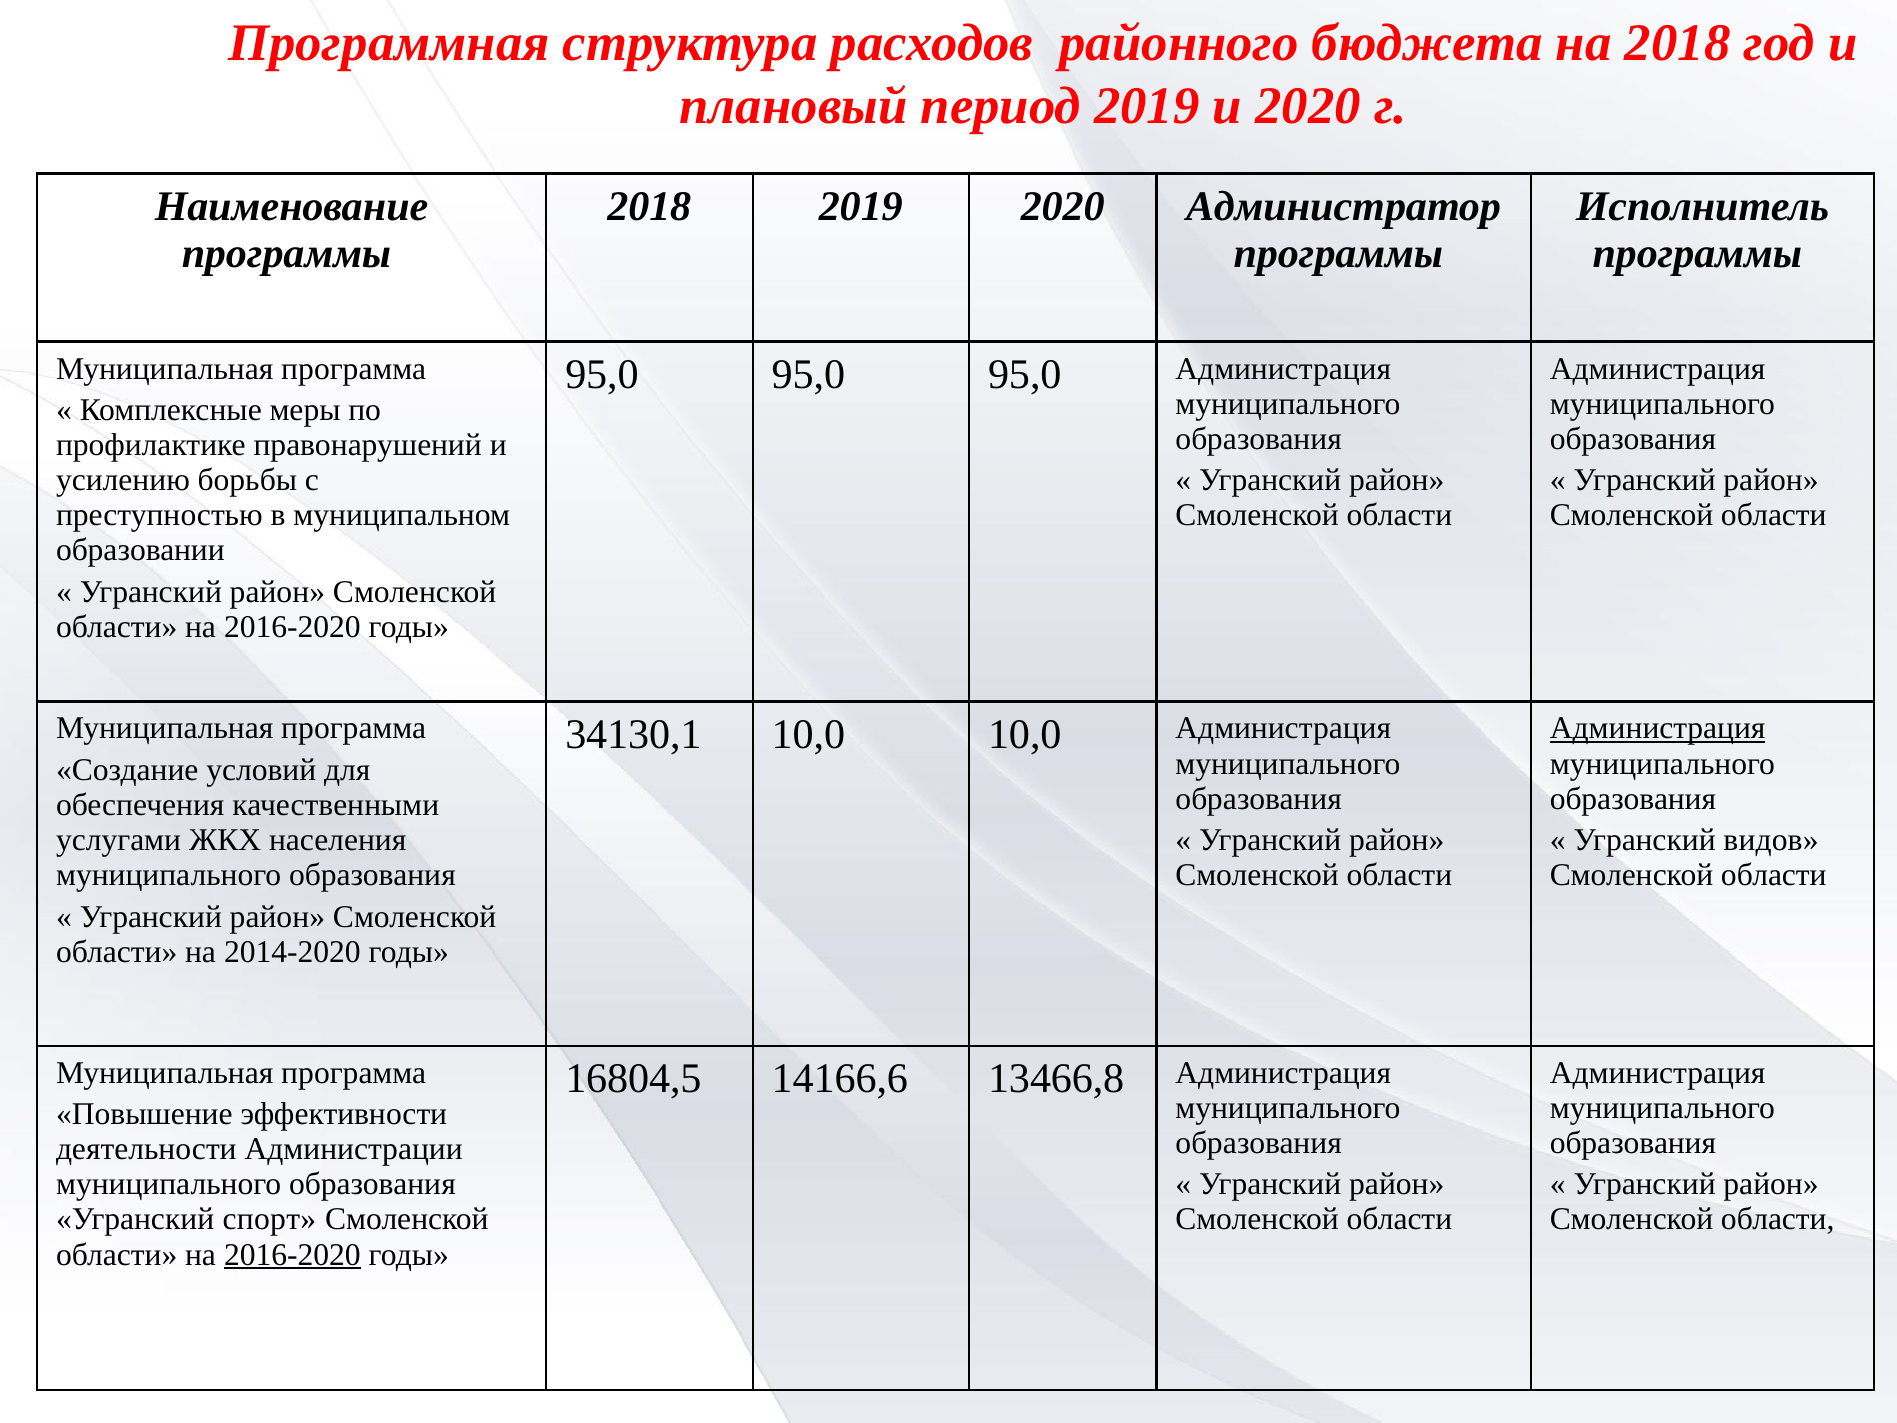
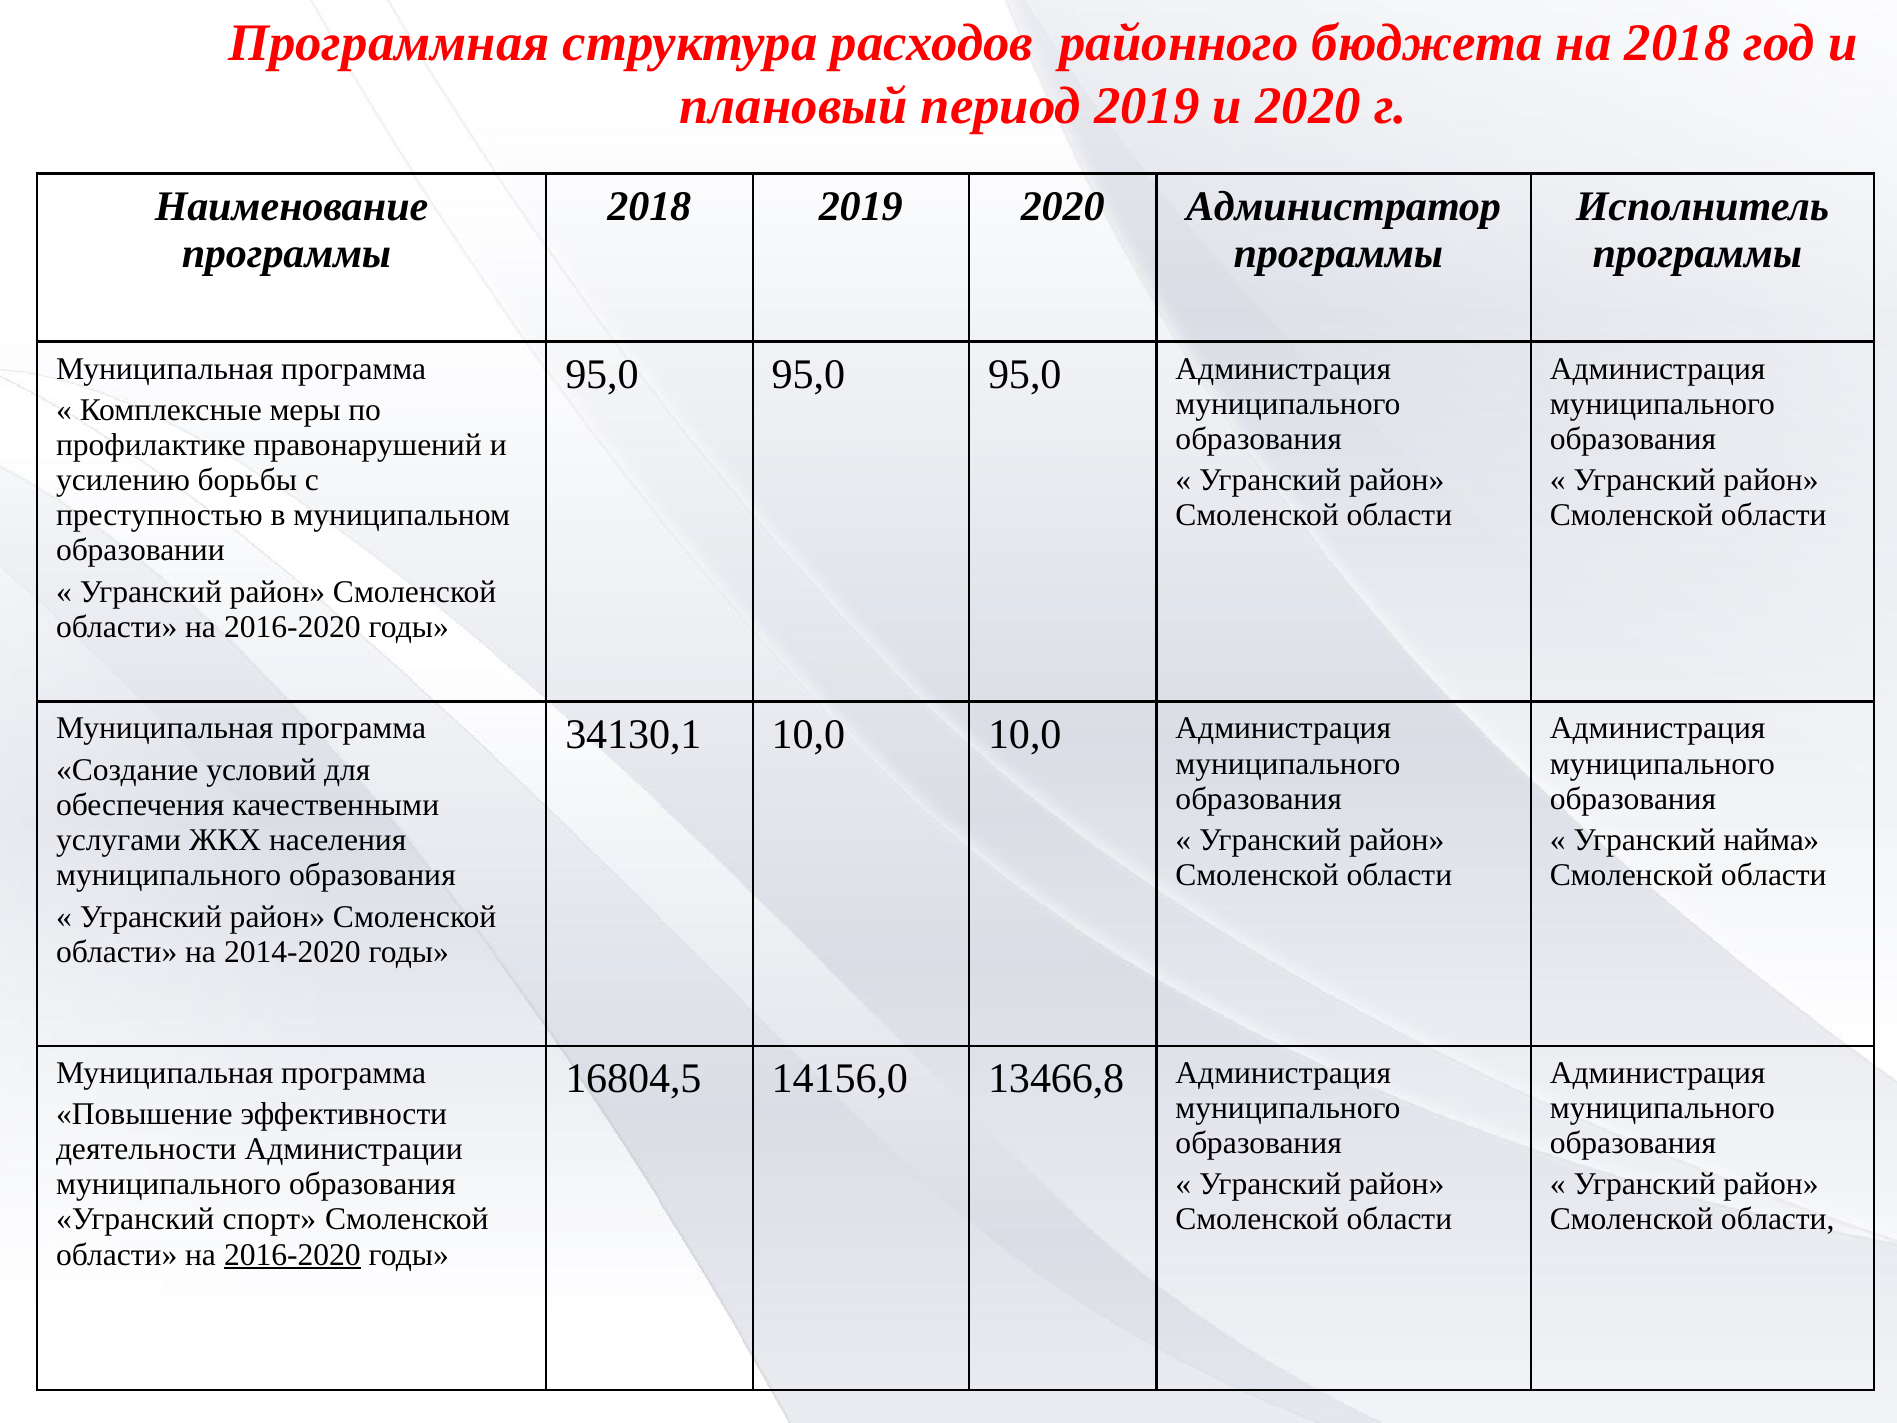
Администрация underline: present -> none (1658, 728)
видов: видов -> найма (1771, 840)
14166,6: 14166,6 -> 14156,0 (840, 1079)
